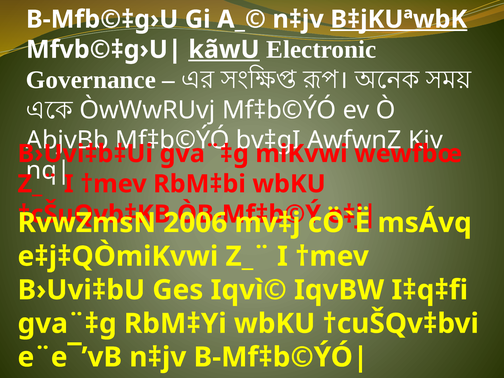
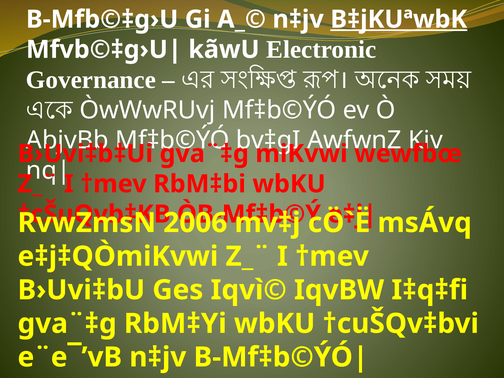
kãwU underline: present -> none (224, 50)
